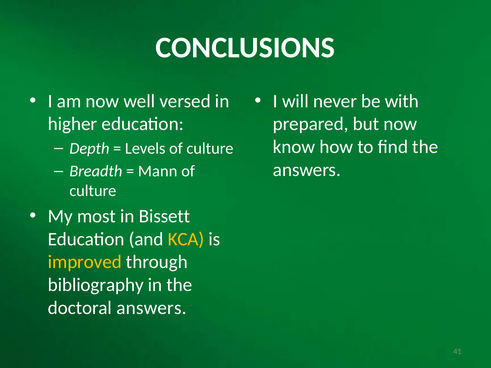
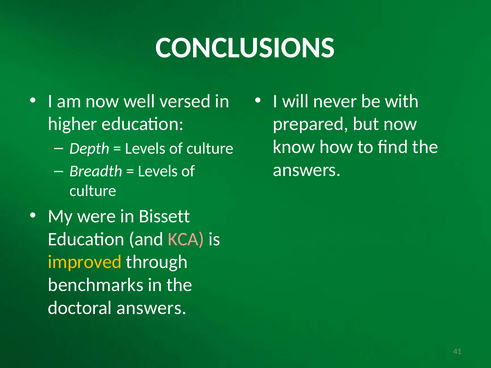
Mann: Mann -> Levels (158, 171)
most: most -> were (97, 216)
KCA colour: yellow -> pink (186, 239)
bibliography: bibliography -> benchmarks (96, 285)
